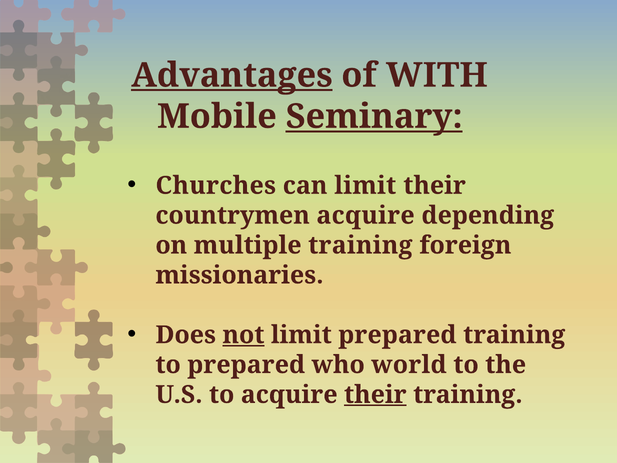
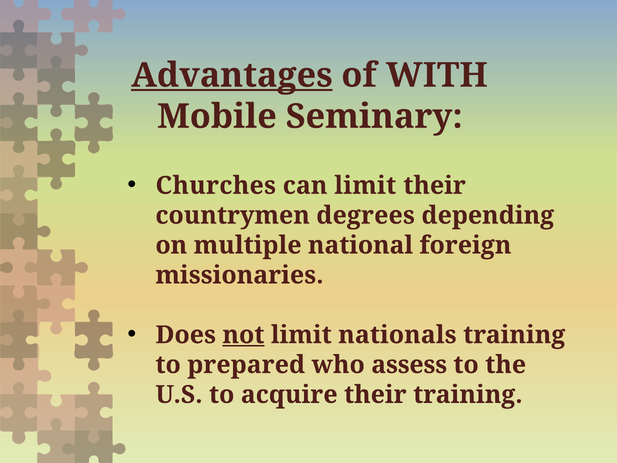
Seminary underline: present -> none (374, 116)
countrymen acquire: acquire -> degrees (366, 215)
multiple training: training -> national (361, 245)
limit prepared: prepared -> nationals (397, 335)
world: world -> assess (409, 365)
their underline: present -> none (375, 394)
